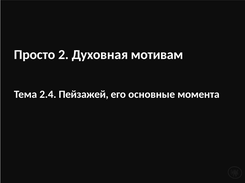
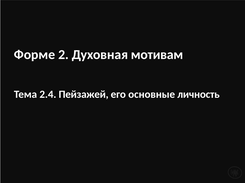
Просто: Просто -> Форме (35, 55)
момента: момента -> личность (199, 95)
